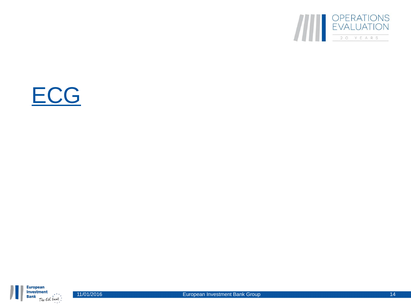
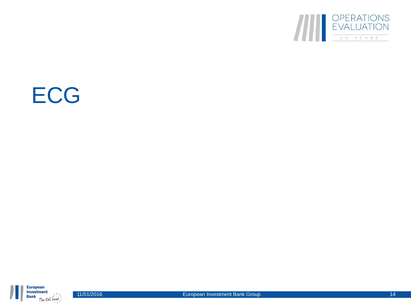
ECG underline: present -> none (56, 96)
